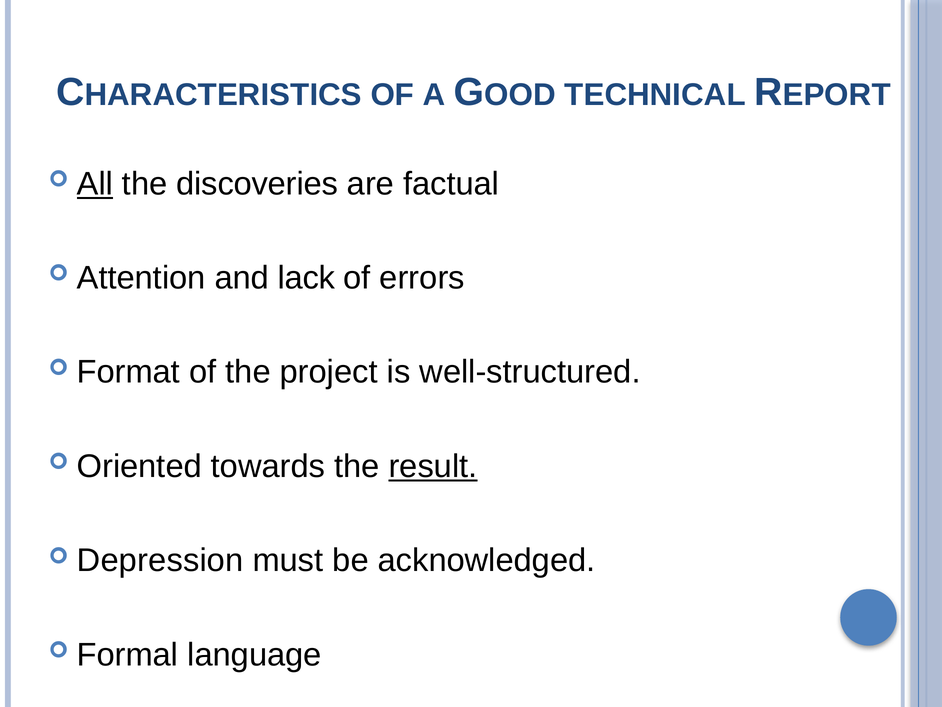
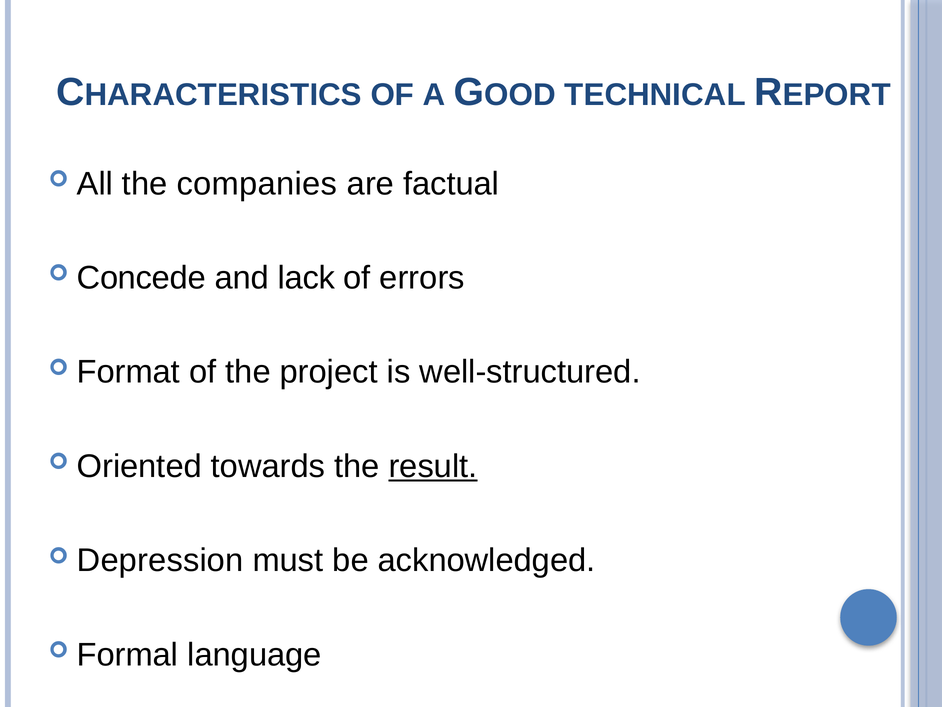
All underline: present -> none (95, 184)
discoveries: discoveries -> companies (257, 184)
Attention: Attention -> Concede (141, 278)
